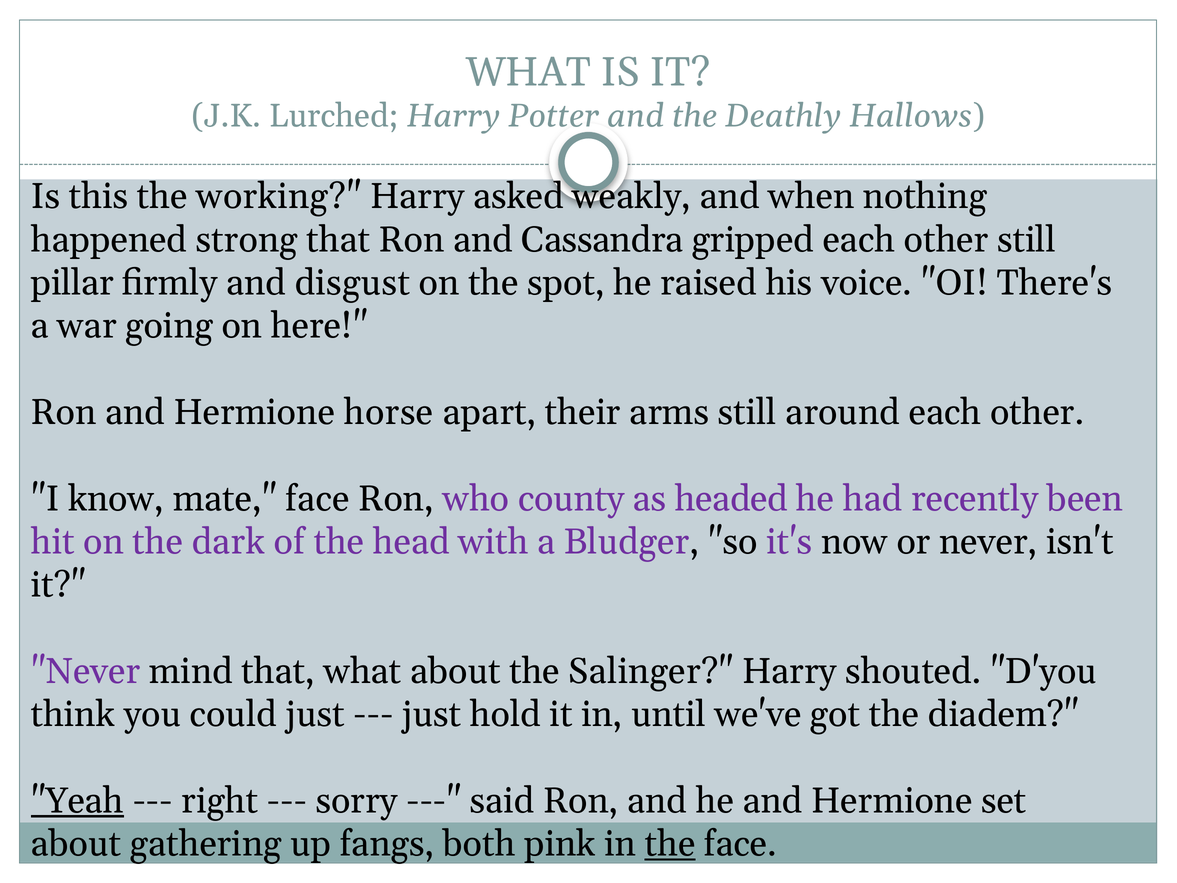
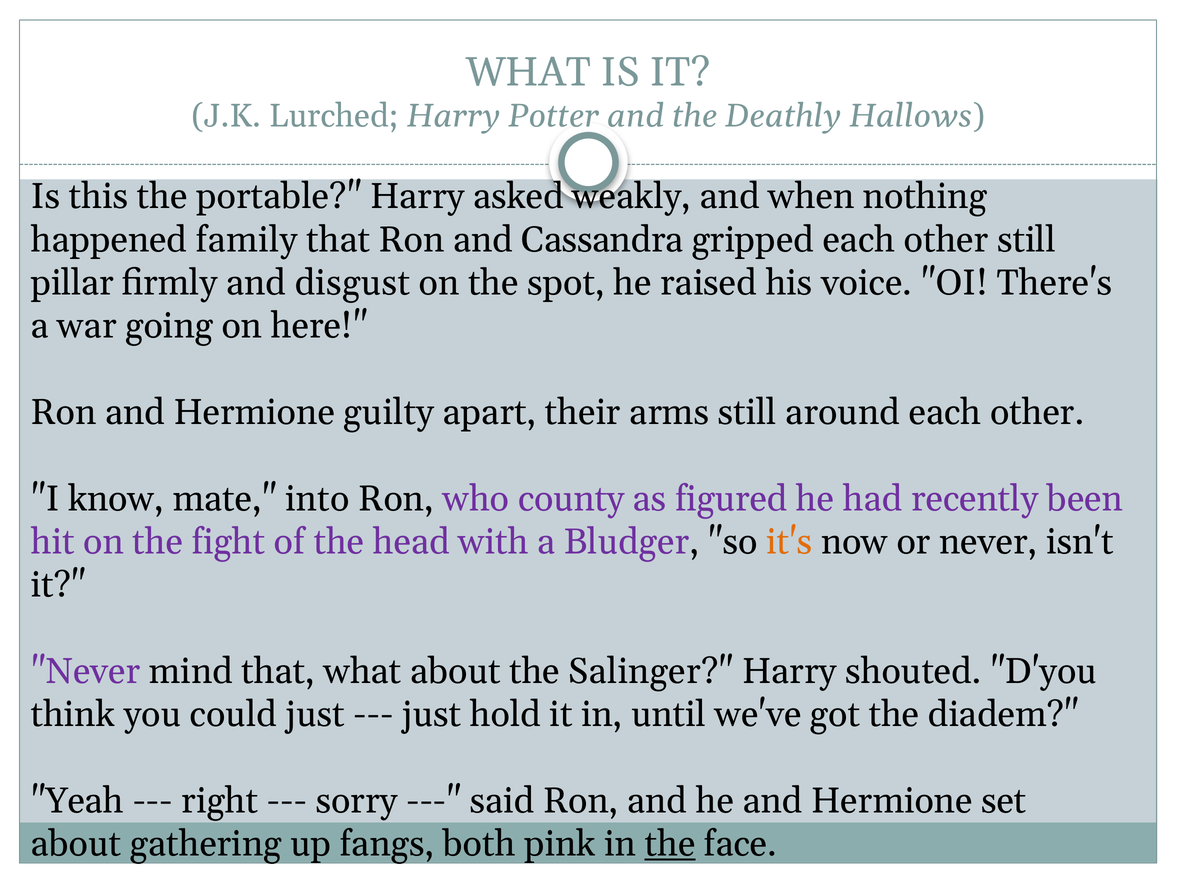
working: working -> portable (279, 197)
strong: strong -> family (247, 240)
horse: horse -> guilty (389, 412)
mate face: face -> into (317, 499)
headed: headed -> figured (731, 499)
dark: dark -> fight (228, 542)
it's colour: purple -> orange (789, 542)
Yeah underline: present -> none (77, 801)
